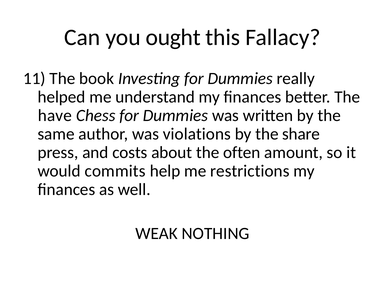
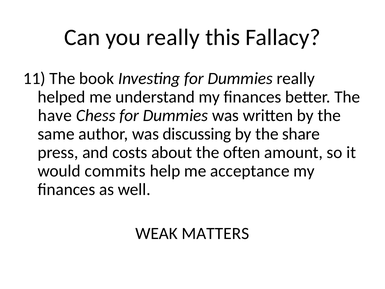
you ought: ought -> really (173, 37)
violations: violations -> discussing (197, 134)
restrictions: restrictions -> acceptance (250, 171)
NOTHING: NOTHING -> MATTERS (215, 233)
